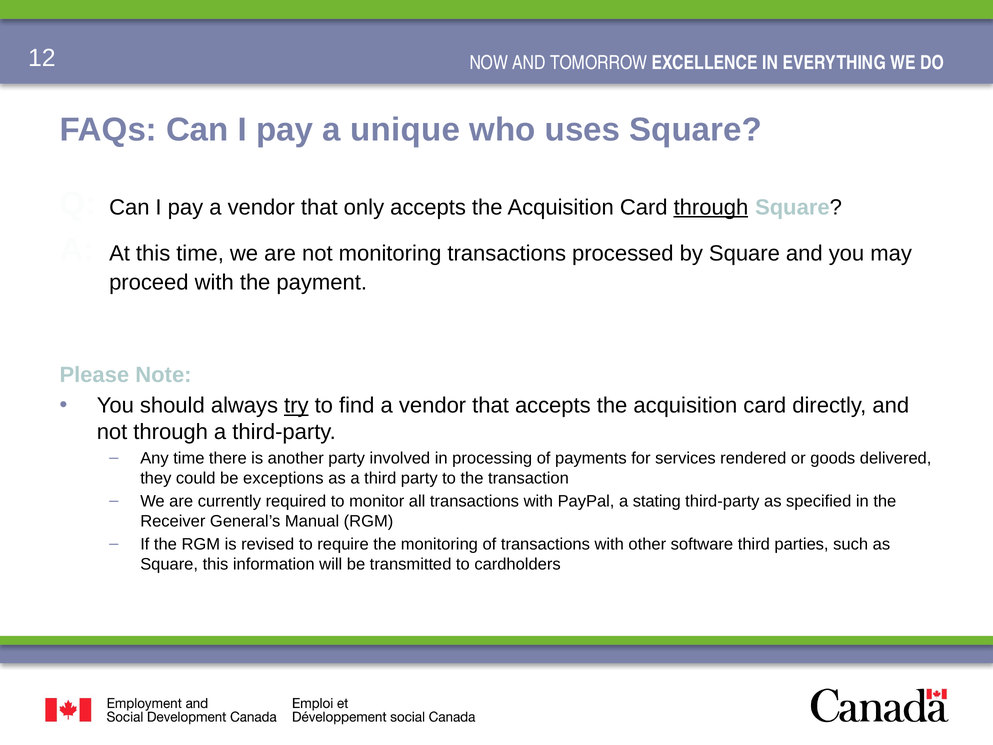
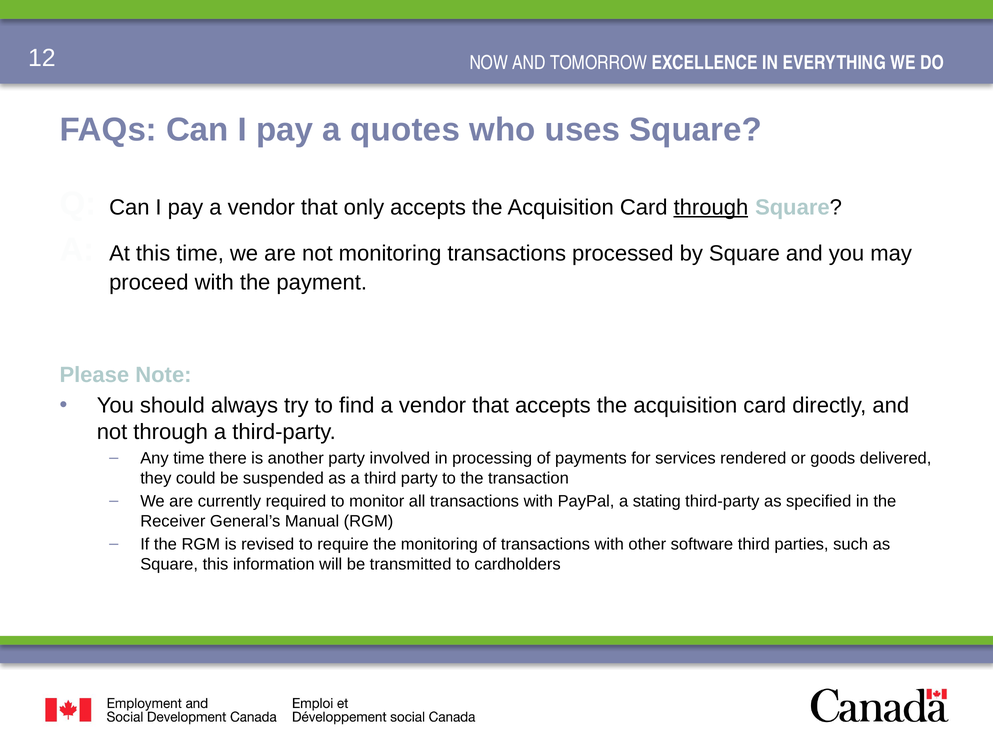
unique: unique -> quotes (405, 130)
try underline: present -> none (296, 406)
exceptions: exceptions -> suspended (283, 478)
